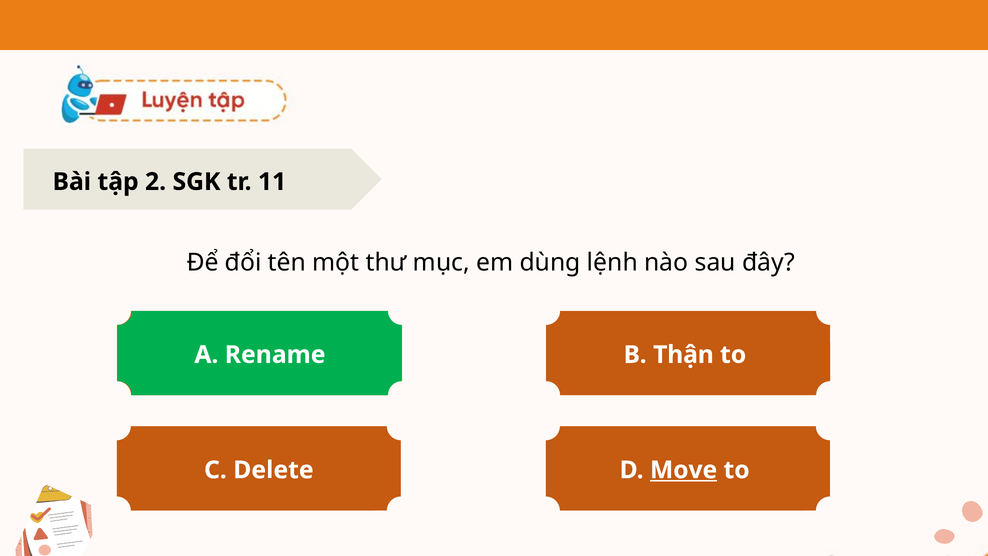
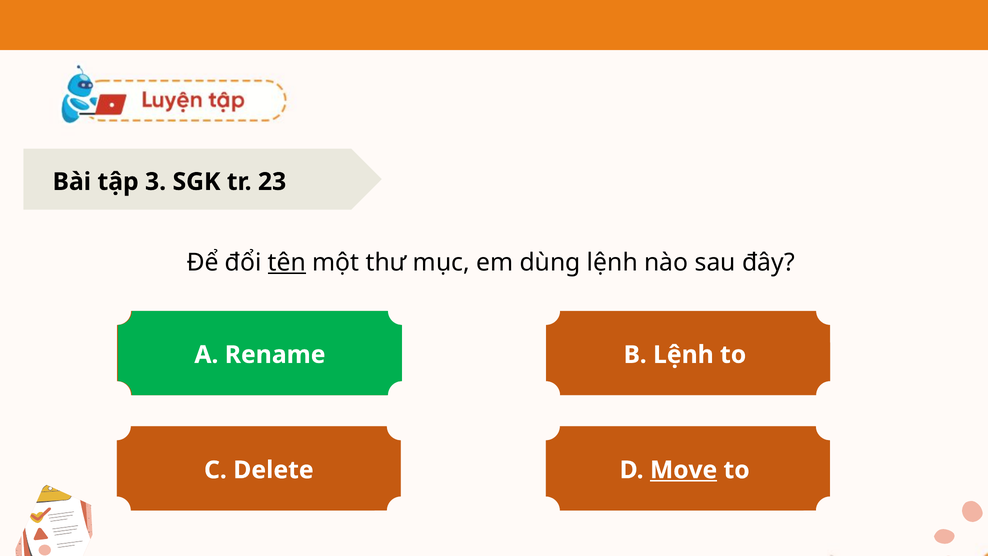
2: 2 -> 3 (156, 182)
11: 11 -> 23 (272, 182)
tên underline: none -> present (287, 263)
B Thận: Thận -> Lệnh (683, 355)
